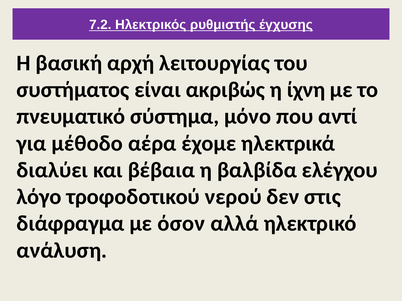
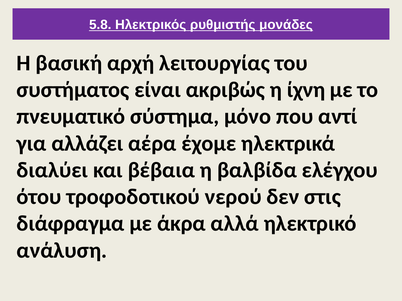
7.2: 7.2 -> 5.8 (100, 25)
έγχυσης: έγχυσης -> μονάδες (286, 25)
μέθοδο: μέθοδο -> αλλάζει (87, 144)
λόγο: λόγο -> ότου (39, 197)
όσον: όσον -> άκρα (181, 224)
